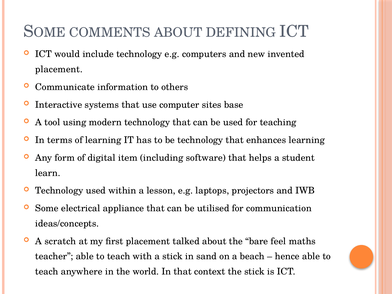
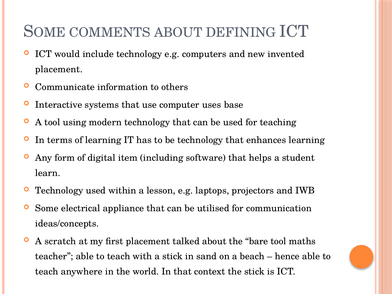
sites: sites -> uses (212, 105)
bare feel: feel -> tool (278, 241)
